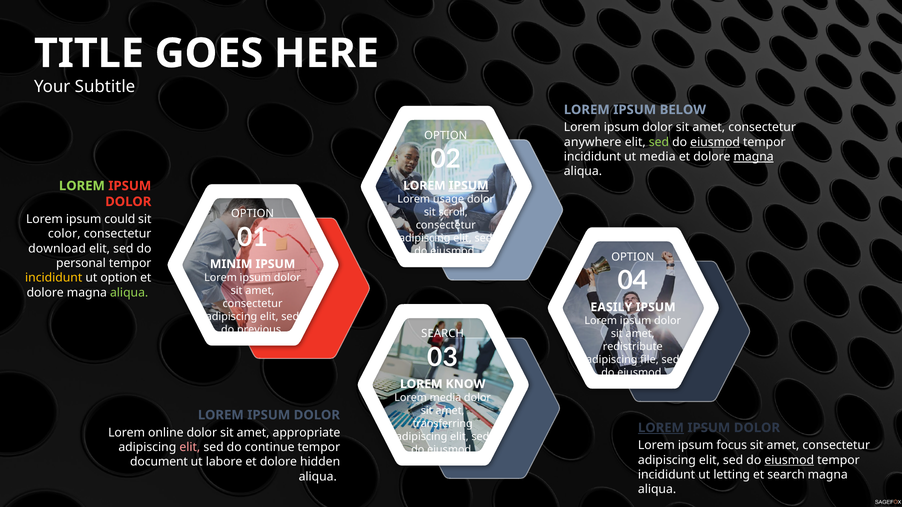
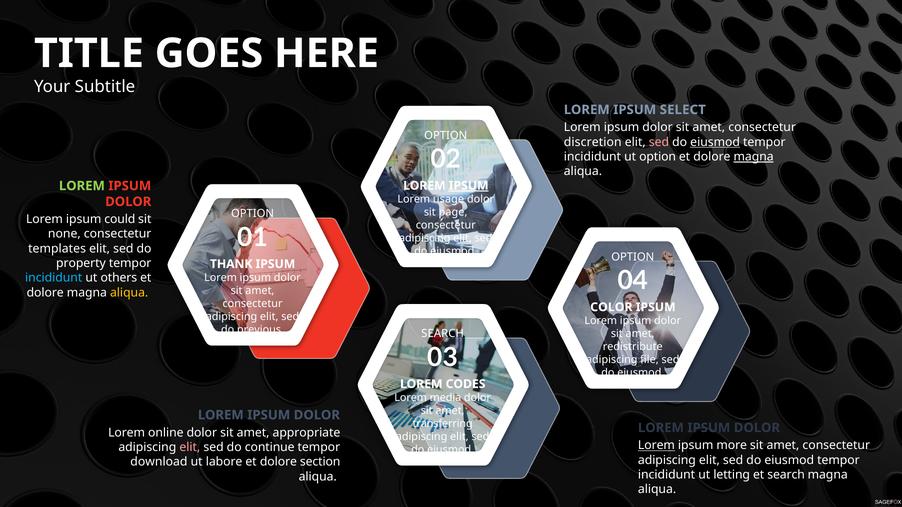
BELOW: BELOW -> SELECT (683, 110)
anywhere: anywhere -> discretion (593, 142)
sed colour: light green -> pink (659, 142)
ut media: media -> option (658, 157)
scroll: scroll -> page (453, 213)
color: color -> none (64, 234)
download: download -> templates (57, 249)
personal: personal -> property (81, 263)
MINIM: MINIM -> THANK (231, 264)
incididunt colour: yellow -> light blue (54, 278)
ut option: option -> others (119, 278)
aliqua colour: light green -> yellow (129, 293)
EASILY: EASILY -> COLOR (611, 307)
KNOW: KNOW -> CODES (466, 384)
LOREM underline: present -> none (661, 428)
Lorem underline: none -> present (656, 446)
focus: focus -> more (732, 446)
eiusmod underline: present -> none (789, 460)
document: document -> download (159, 462)
hidden: hidden -> section (320, 462)
